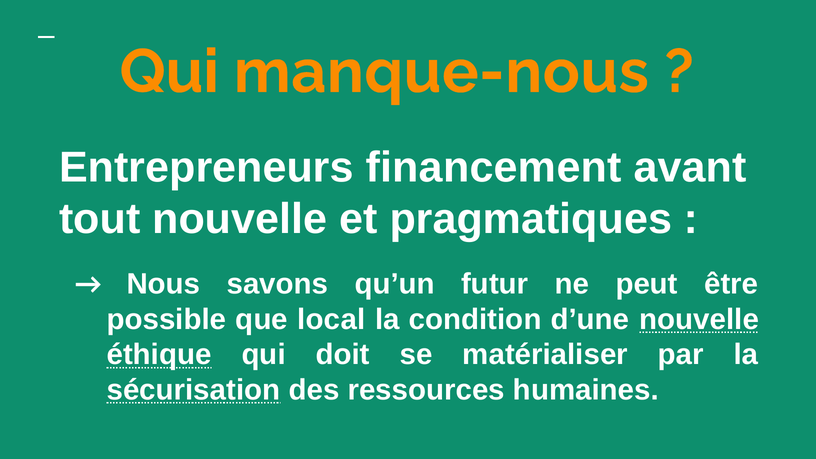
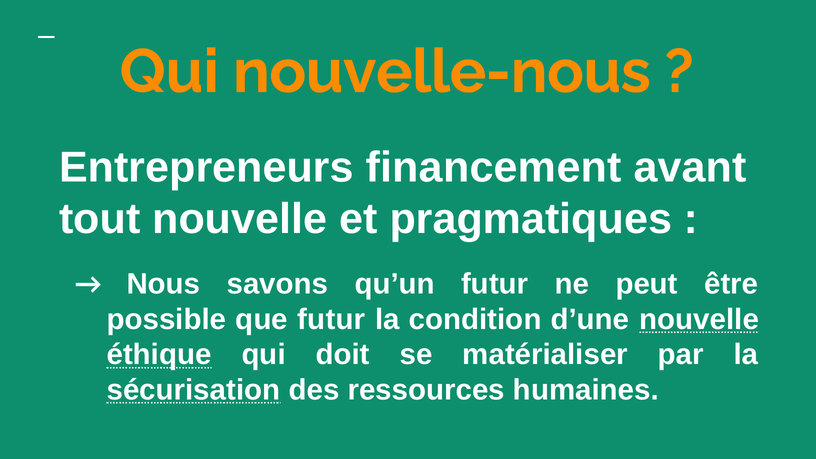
manque-nous: manque-nous -> nouvelle-nous (442, 72)
que local: local -> futur (331, 319)
